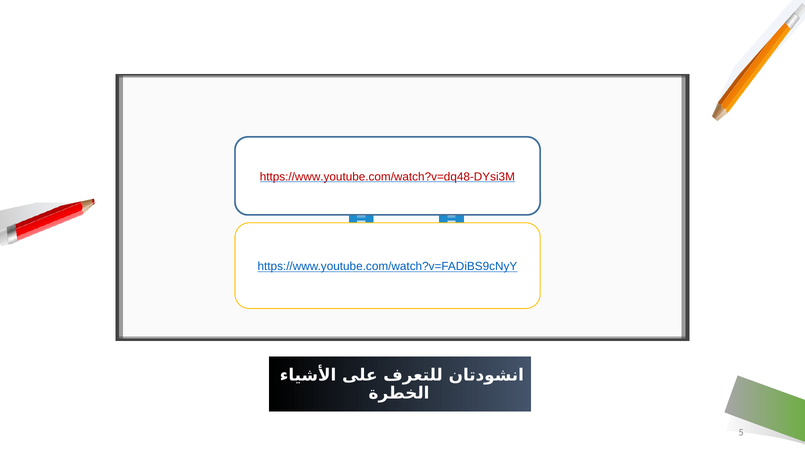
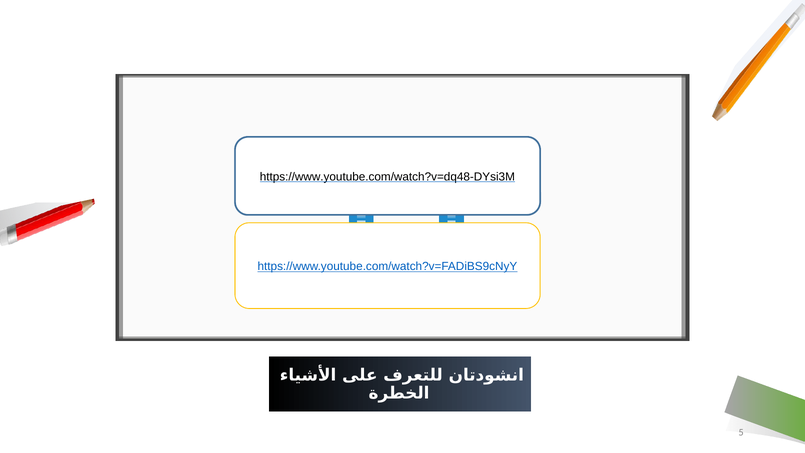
https://www.youtube.com/watch?v=dq48-DYsi3M colour: red -> black (387, 177)
